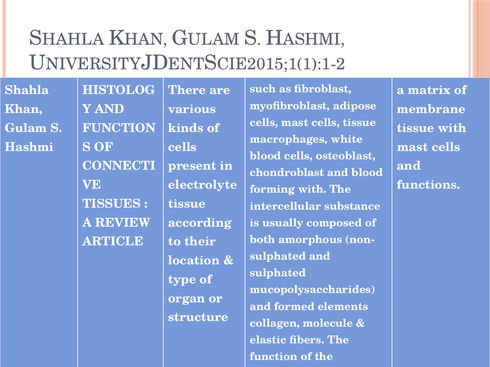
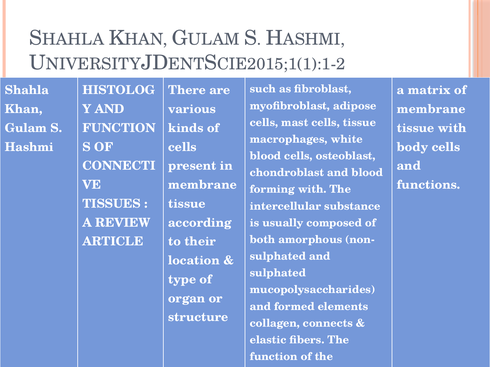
mast: mast -> body (413, 147)
electrolyte: electrolyte -> membrane (203, 185)
molecule: molecule -> connects (328, 324)
